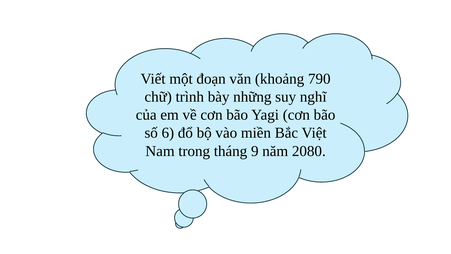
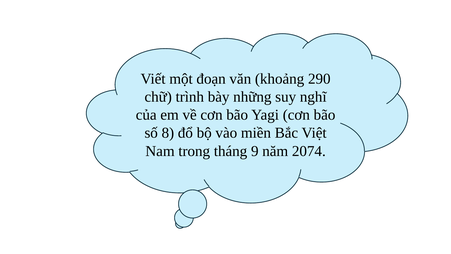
790: 790 -> 290 (319, 79)
6: 6 -> 8 (168, 133)
2080: 2080 -> 2074 (309, 151)
